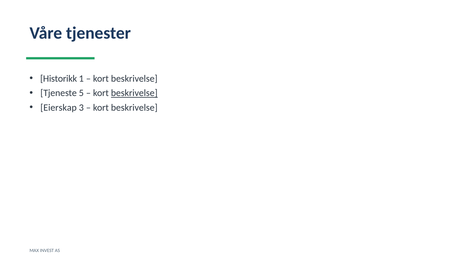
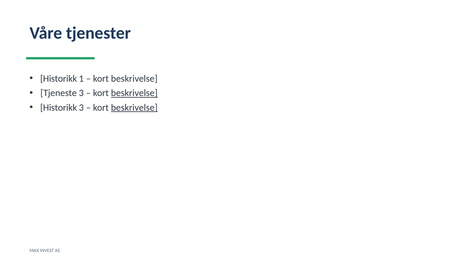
Tjeneste 5: 5 -> 3 (81, 93)
Eierskap: Eierskap -> Historikk (59, 108)
beskrivelse underline: none -> present (134, 108)
